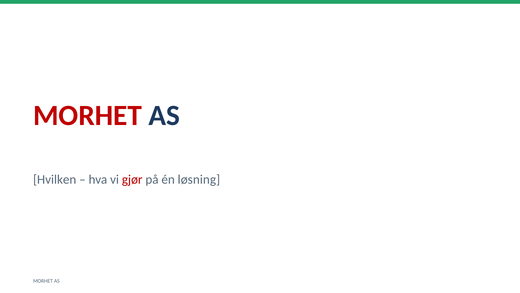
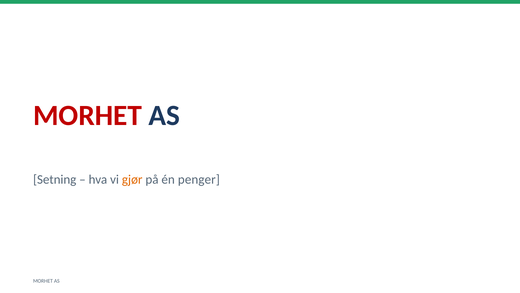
Hvilken: Hvilken -> Setning (55, 179)
gjør colour: red -> orange (132, 179)
løsning: løsning -> penger (199, 179)
